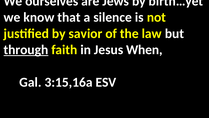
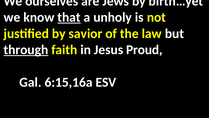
that underline: none -> present (69, 17)
silence: silence -> unholy (113, 17)
When: When -> Proud (144, 50)
3:15,16a: 3:15,16a -> 6:15,16a (69, 82)
